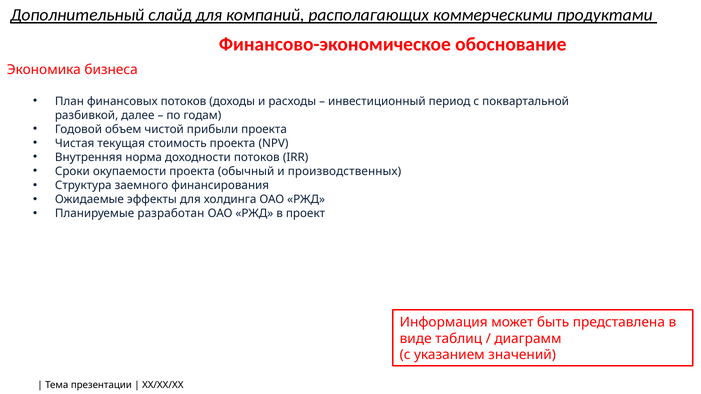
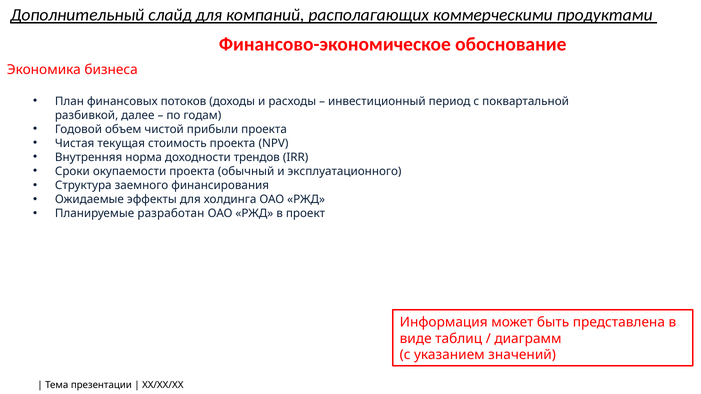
доходности потоков: потоков -> трендов (257, 157)
производственных: производственных -> эксплуатационного (345, 171)
